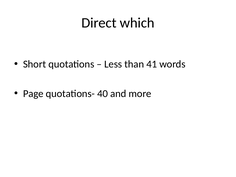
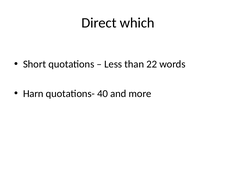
41: 41 -> 22 (152, 64)
Page: Page -> Harn (33, 94)
